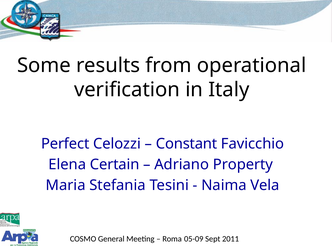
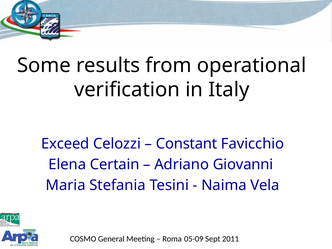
Perfect: Perfect -> Exceed (65, 144)
Property: Property -> Giovanni (243, 165)
